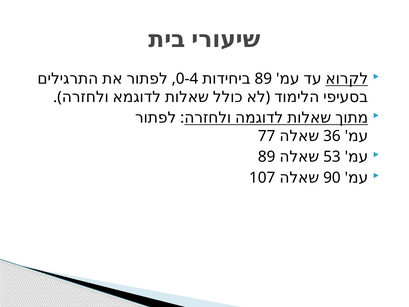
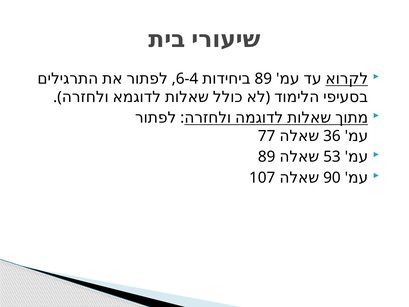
0-4: 0-4 -> 6-4 (187, 79)
